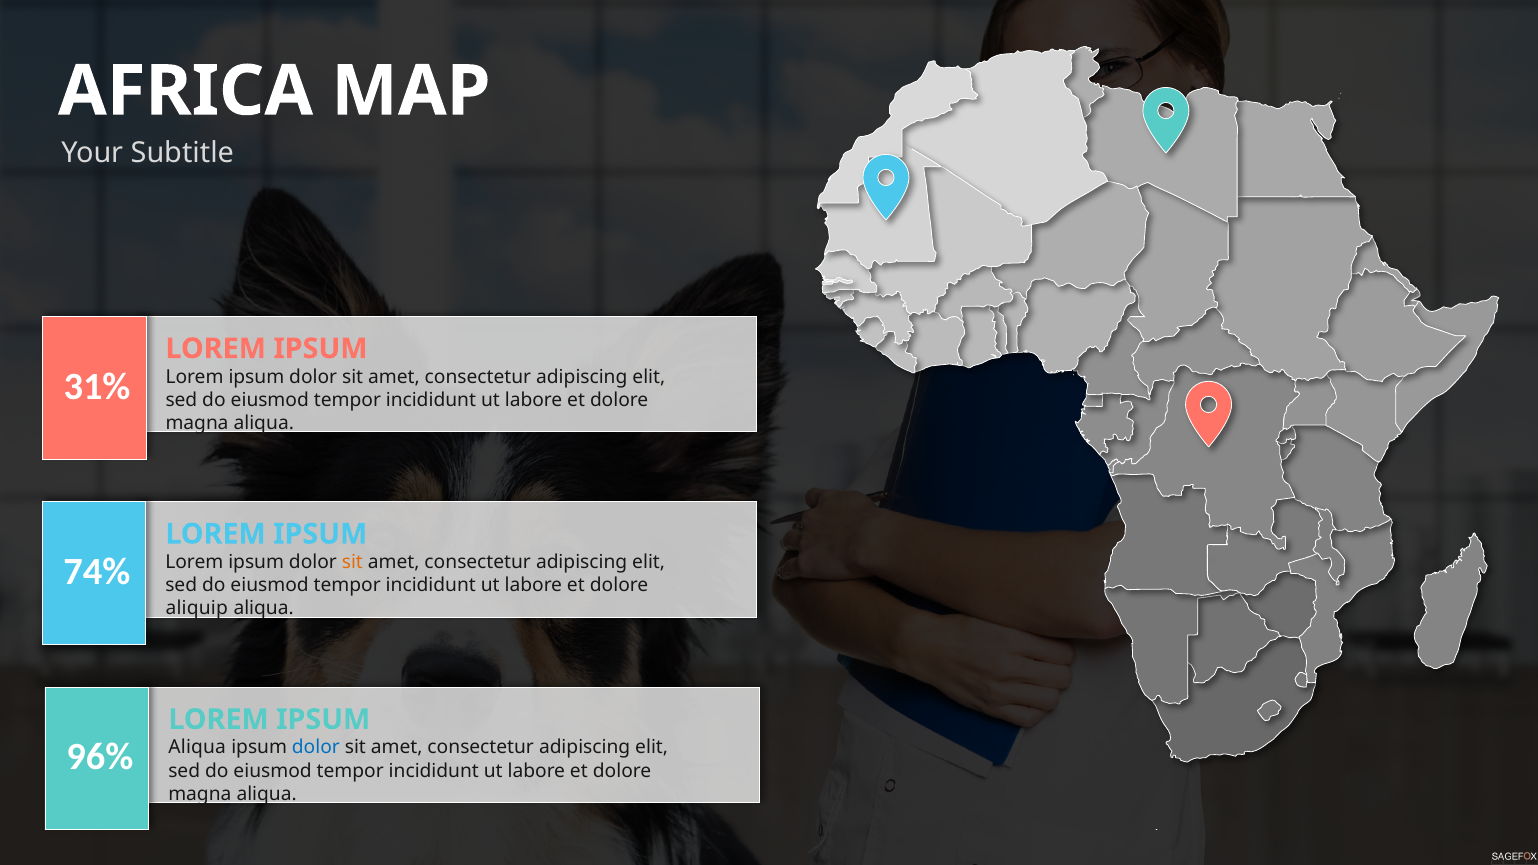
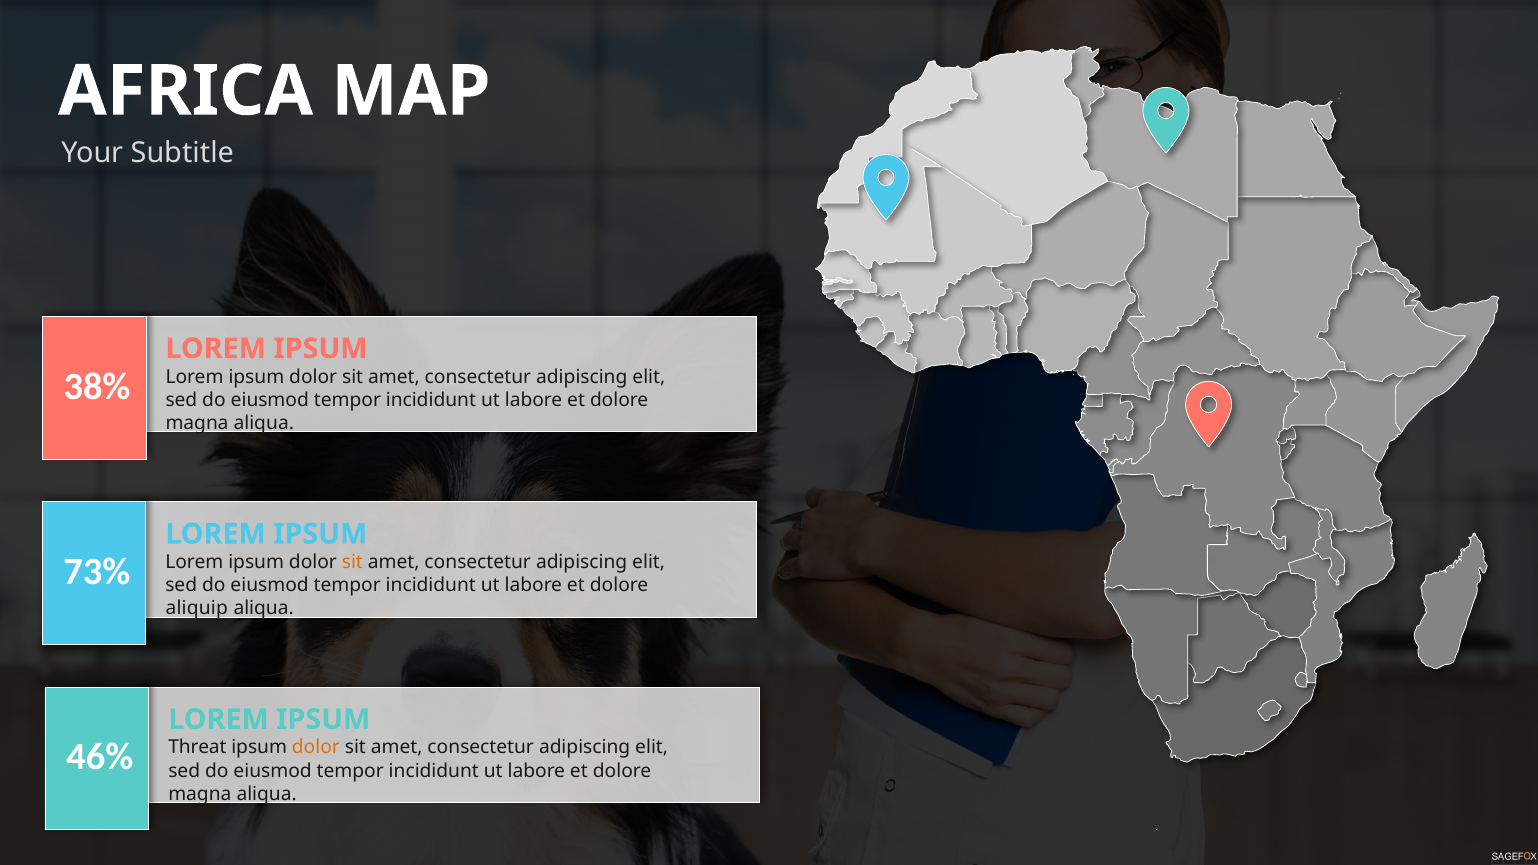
31%: 31% -> 38% (97, 386)
74%: 74% -> 73% (97, 572)
96%: 96% -> 46% (100, 757)
Aliqua: Aliqua -> Threat (197, 748)
dolor colour: blue -> orange (316, 748)
